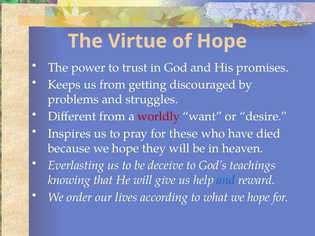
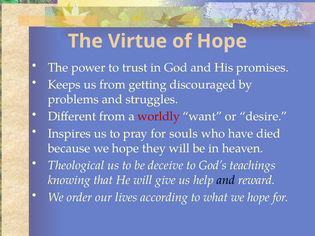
these: these -> souls (184, 134)
Everlasting: Everlasting -> Theological (76, 166)
and colour: blue -> black (226, 180)
